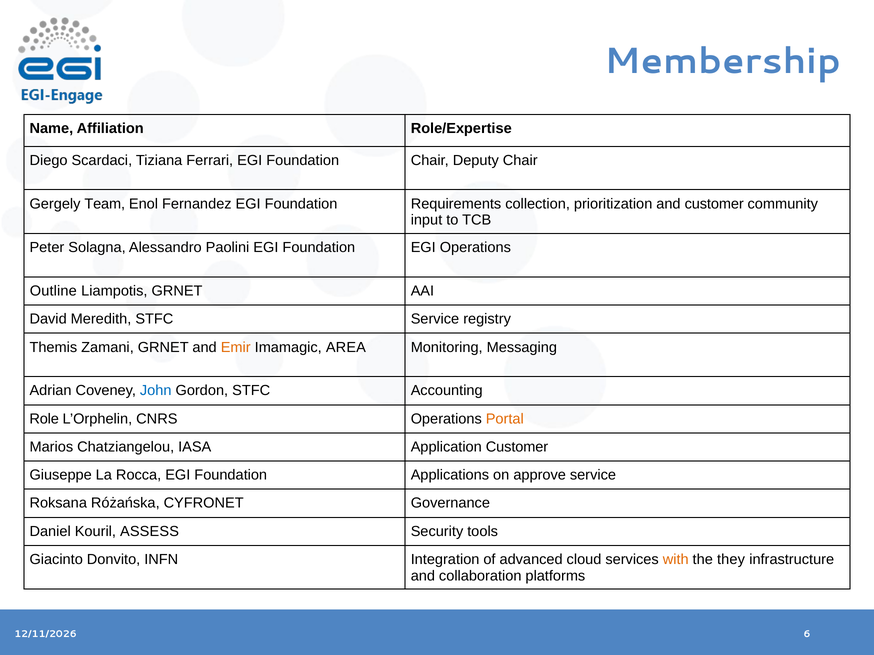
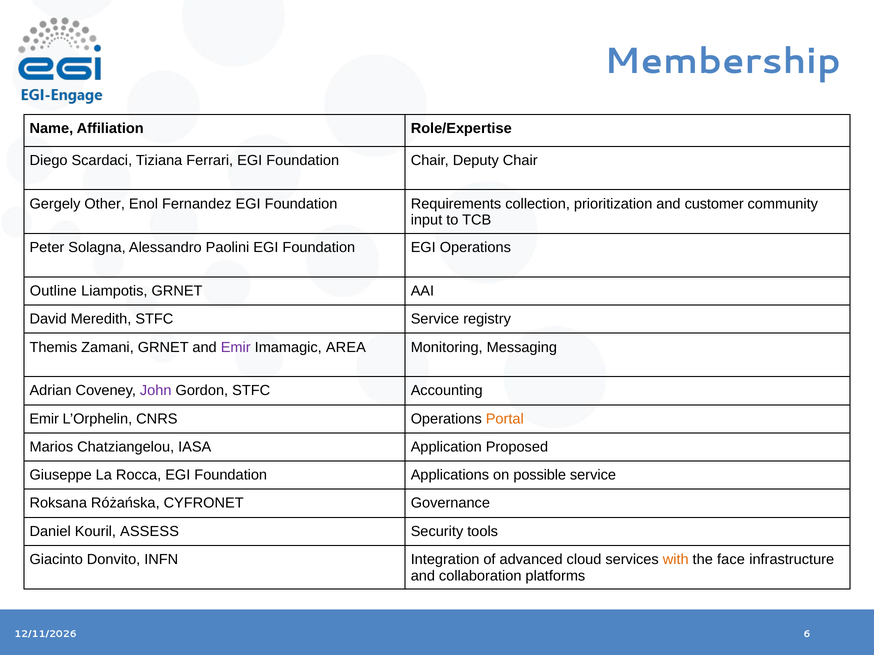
Team: Team -> Other (105, 204)
Emir colour: orange -> purple (236, 347)
John colour: blue -> purple (156, 391)
Role: Role -> Emir (44, 419)
Application Customer: Customer -> Proposed (517, 447)
approve: approve -> possible (540, 475)
they: they -> face (731, 560)
